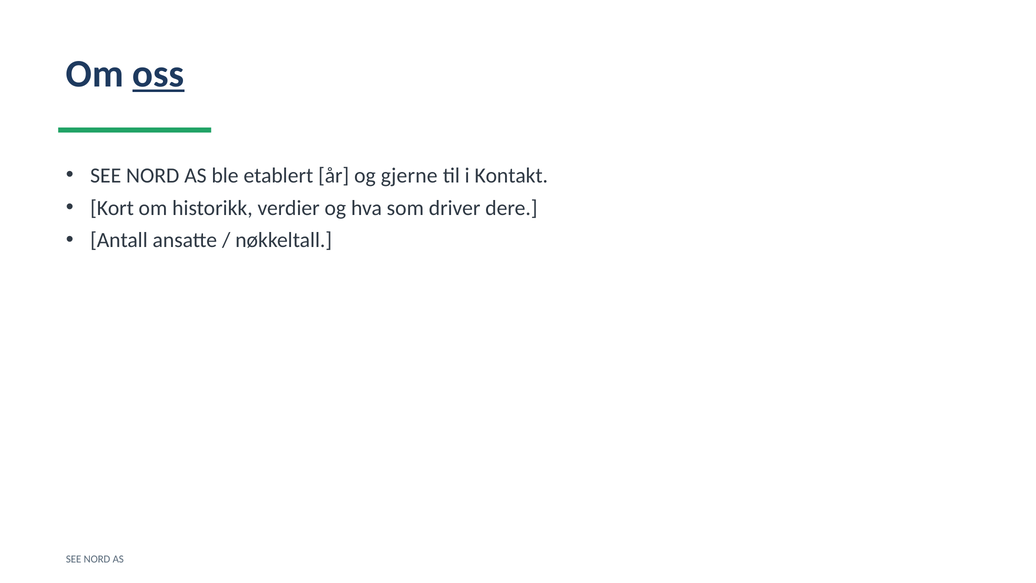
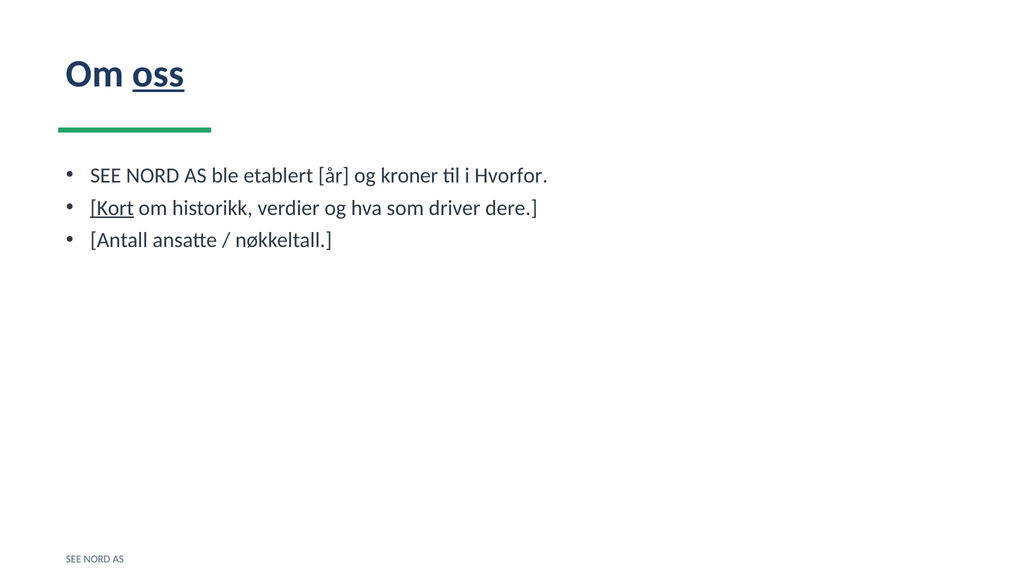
gjerne: gjerne -> kroner (409, 175)
Kontakt: Kontakt -> Hvorfor (511, 175)
Kort underline: none -> present (112, 208)
